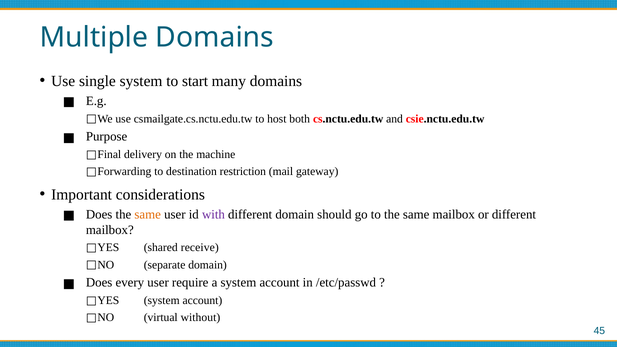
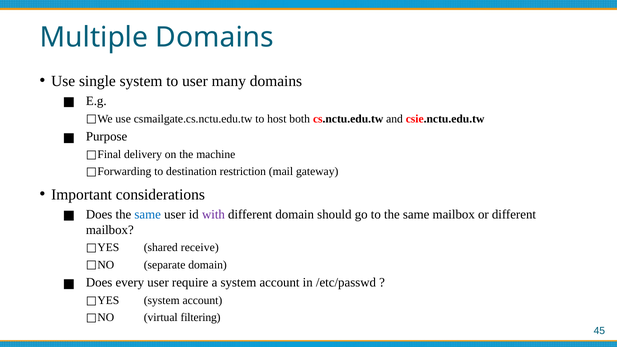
to start: start -> user (195, 81)
same colour: orange -> blue (148, 215)
without: without -> filtering (201, 318)
